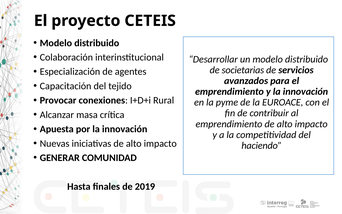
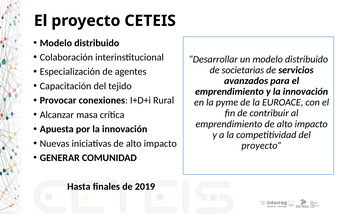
haciendo: haciendo -> proyecto (262, 145)
